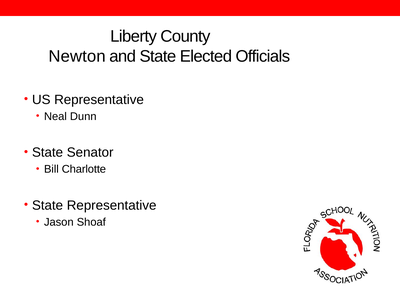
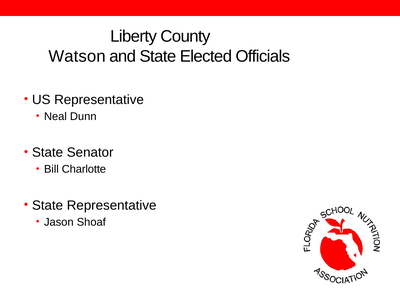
Newton: Newton -> Watson (77, 56)
